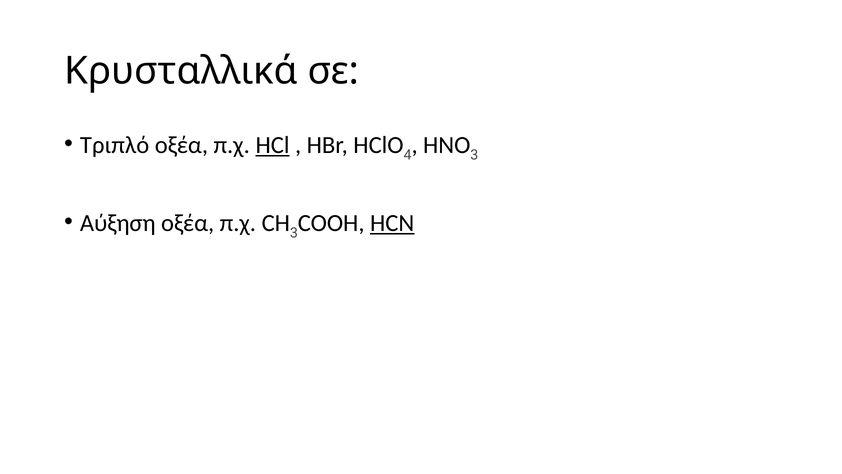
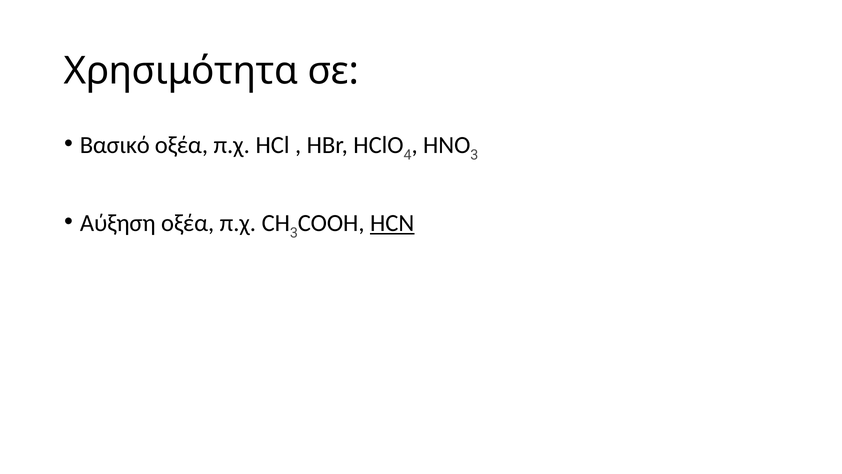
Κρυσταλλικά: Κρυσταλλικά -> Χρησιμότητα (181, 71)
Τριπλό: Τριπλό -> Βασικό (115, 145)
HCl underline: present -> none (273, 145)
